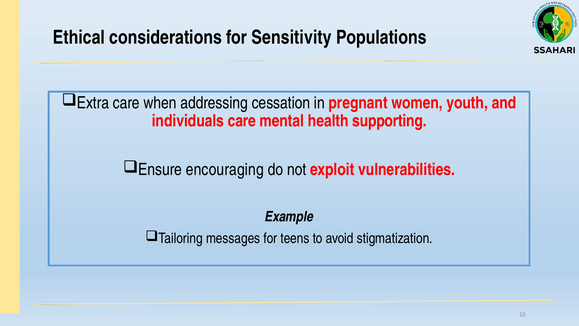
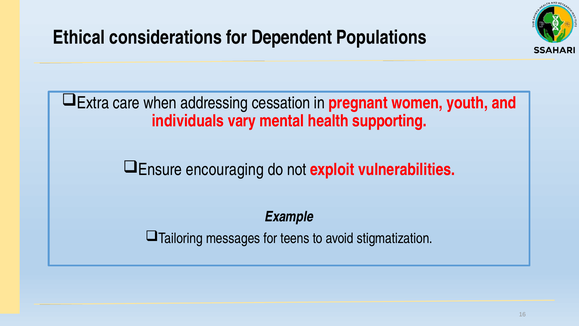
Sensitivity: Sensitivity -> Dependent (292, 38)
individuals care: care -> vary (242, 121)
